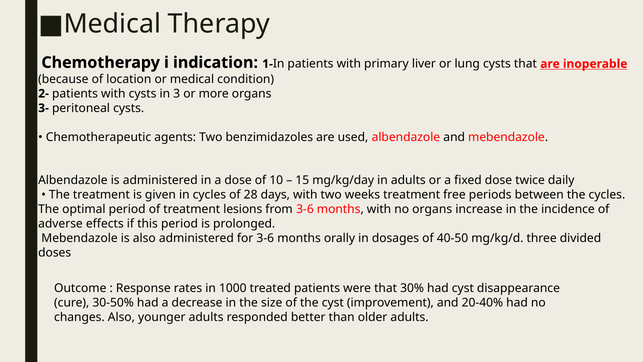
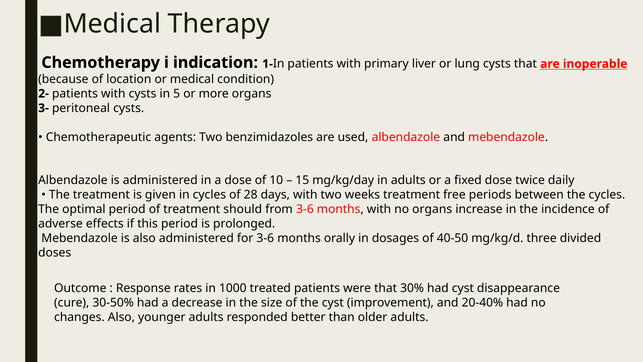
3: 3 -> 5 (177, 94)
lesions: lesions -> should (243, 209)
